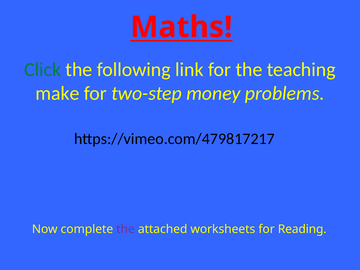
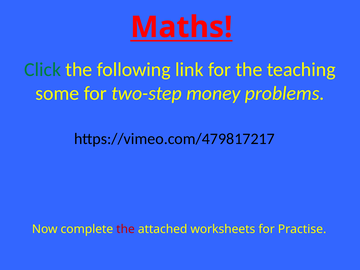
make: make -> some (57, 93)
the colour: purple -> red (126, 229)
Reading: Reading -> Practise (302, 229)
